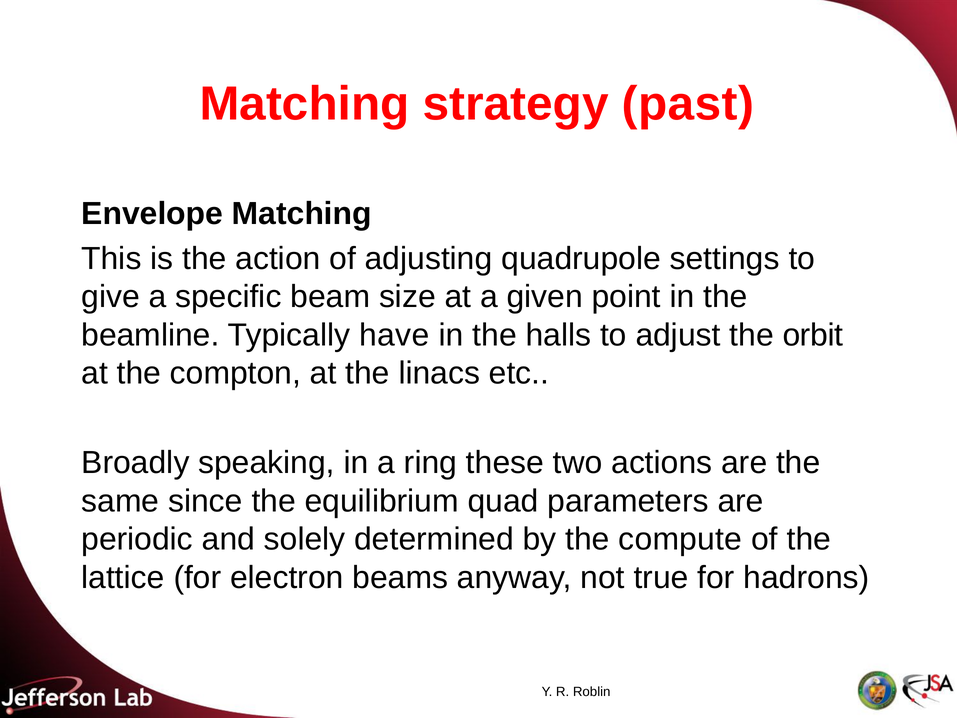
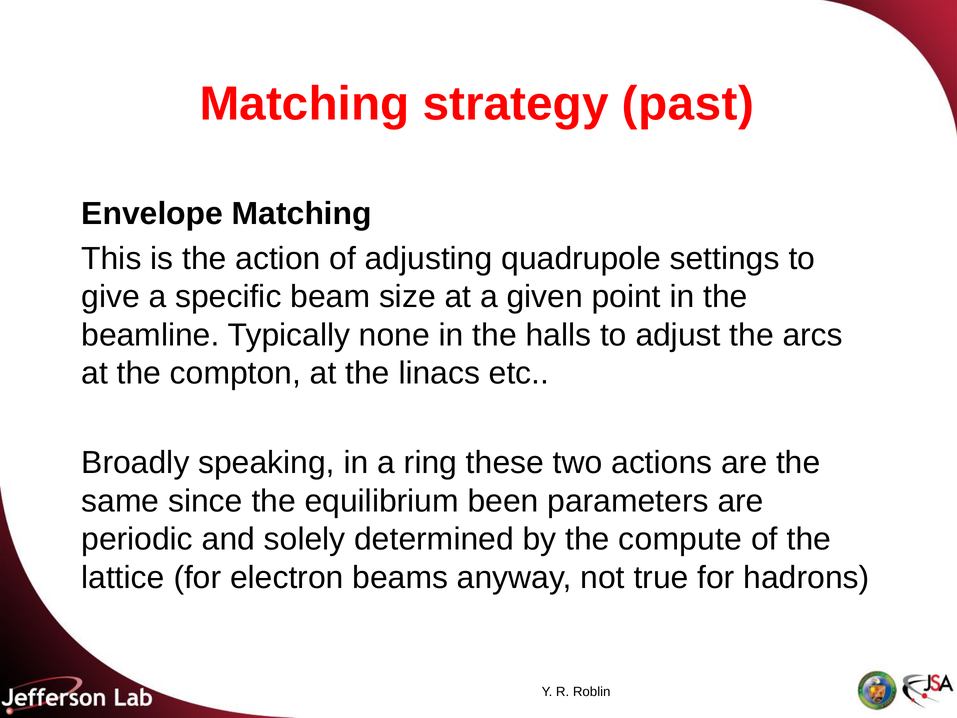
have: have -> none (394, 335)
orbit: orbit -> arcs (813, 335)
quad: quad -> been (503, 501)
